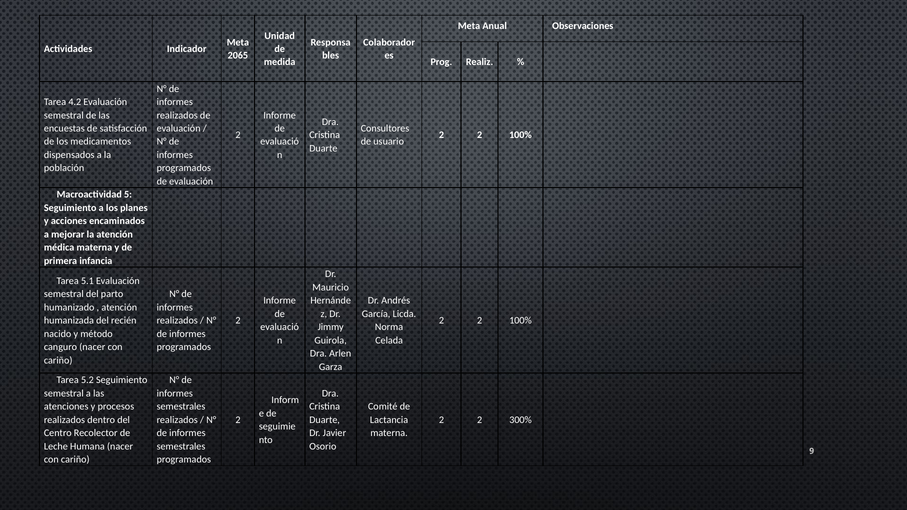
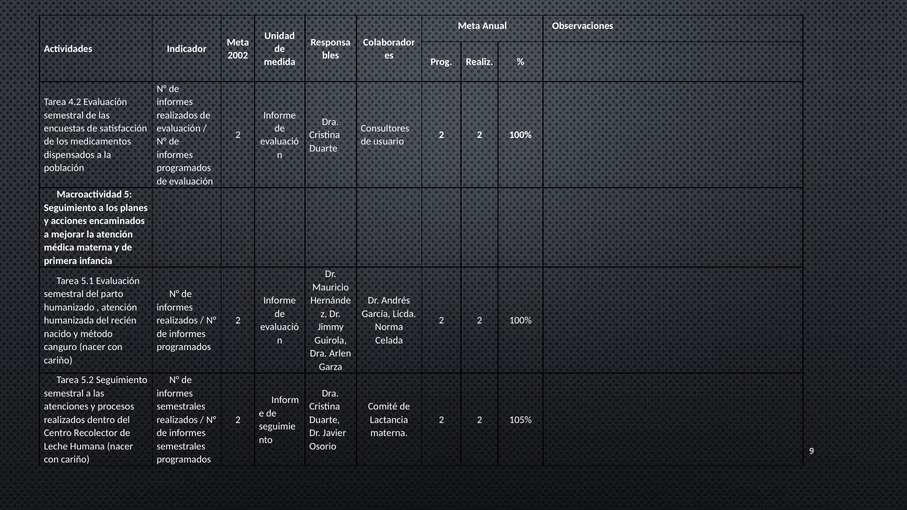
2065: 2065 -> 2002 (238, 56)
300%: 300% -> 105% (521, 420)
